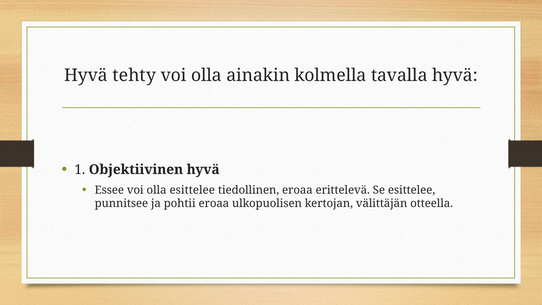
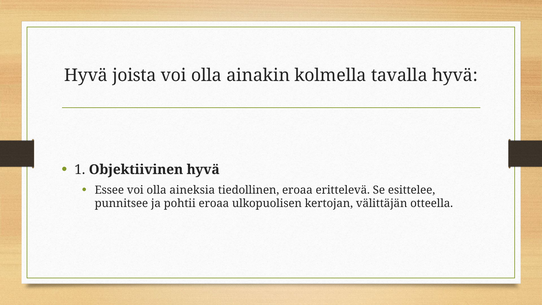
tehty: tehty -> joista (134, 75)
olla esittelee: esittelee -> aineksia (192, 190)
